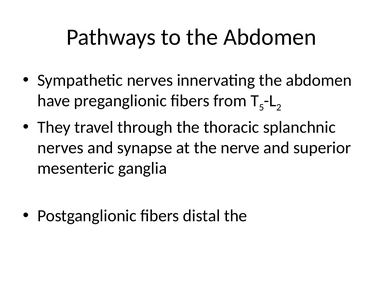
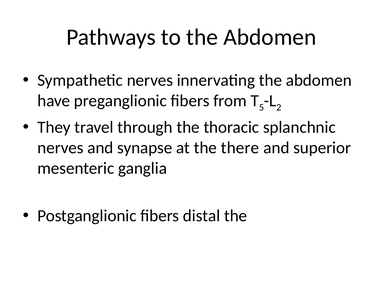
nerve: nerve -> there (240, 148)
